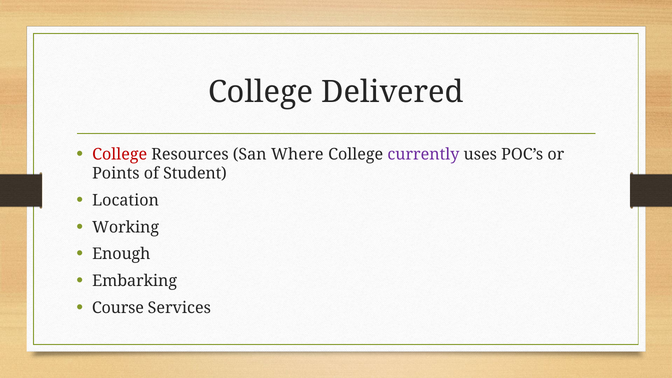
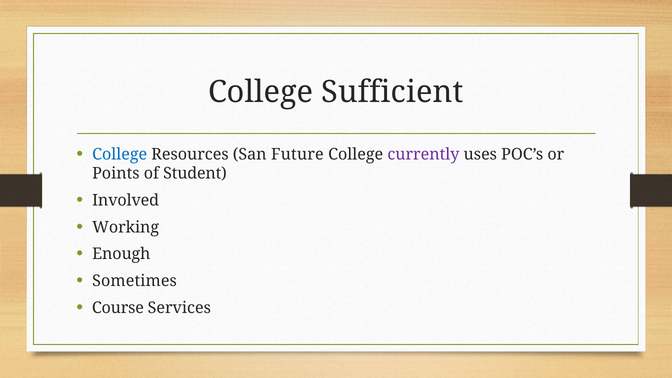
Delivered: Delivered -> Sufficient (392, 92)
College colour: red -> blue (120, 154)
Where: Where -> Future (297, 154)
Location: Location -> Involved (126, 200)
Embarking: Embarking -> Sometimes (135, 281)
